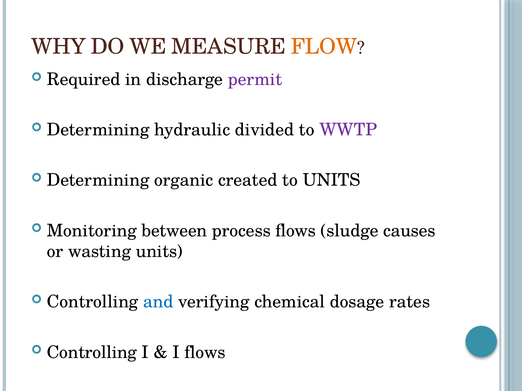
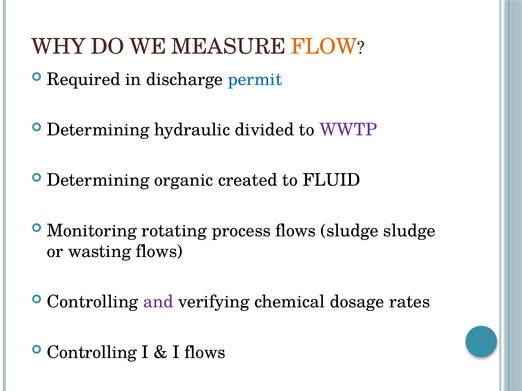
permit colour: purple -> blue (255, 79)
to UNITS: UNITS -> FLUID (332, 180)
between: between -> rotating (174, 231)
sludge causes: causes -> sludge (409, 231)
wasting units: units -> flows (159, 252)
and colour: blue -> purple (158, 302)
